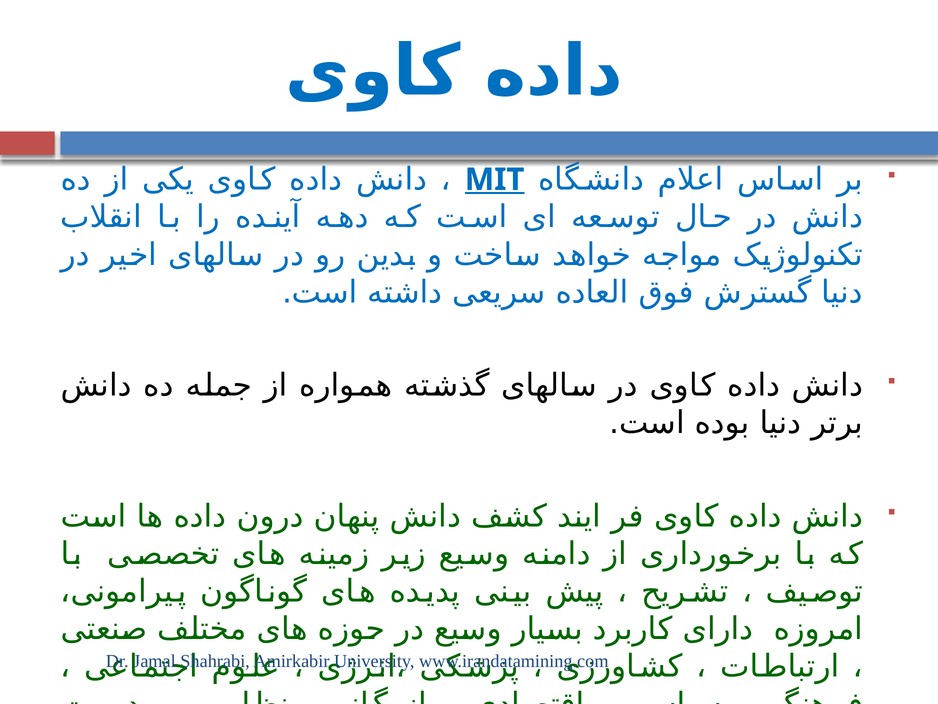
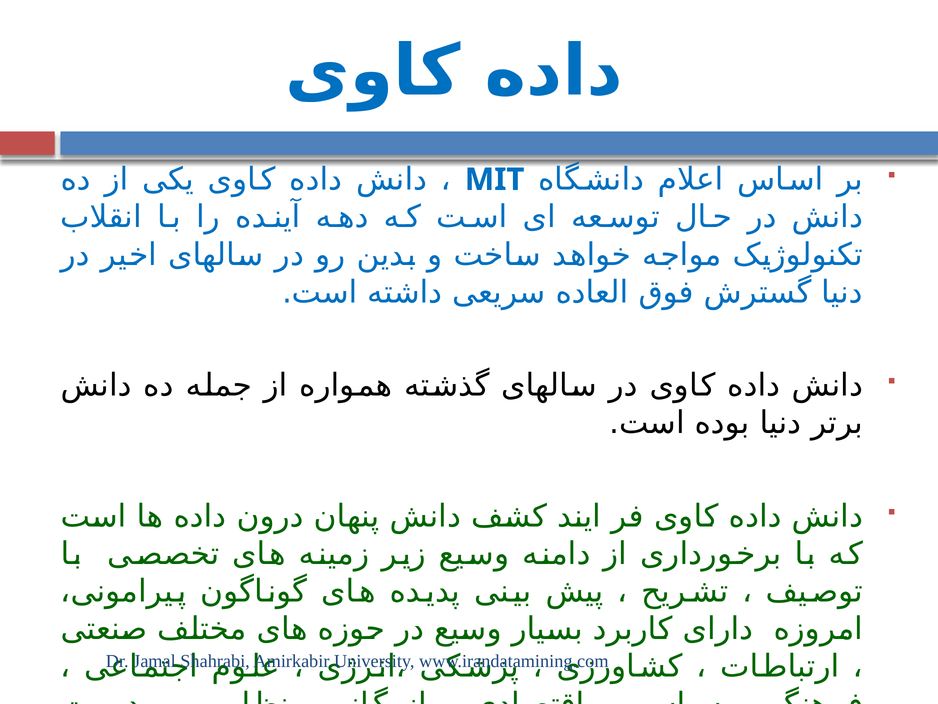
MIT underline: present -> none (495, 179)
